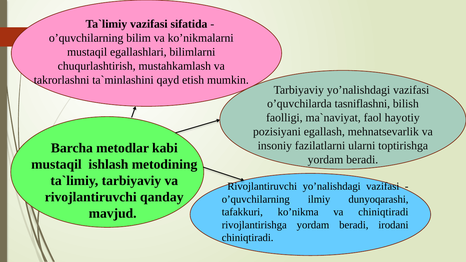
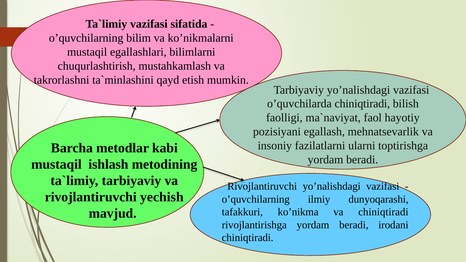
o’quvchilarda tasniflashni: tasniflashni -> chiniqtiradi (362, 104)
qanday: qanday -> yechish (162, 197)
